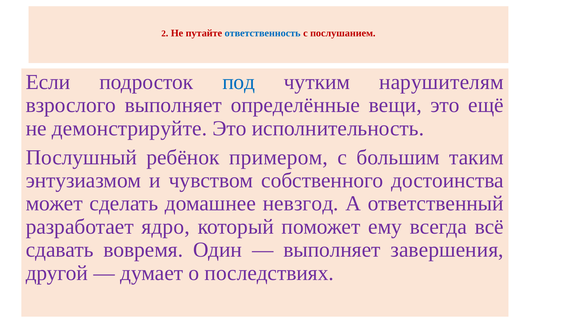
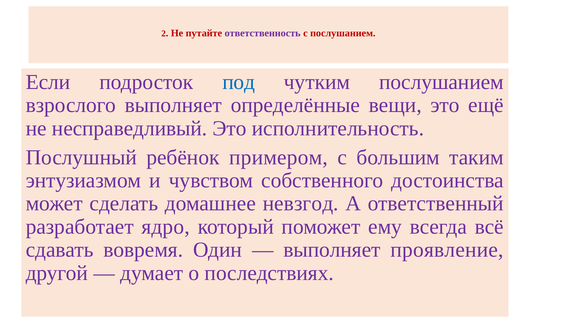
ответственность colour: blue -> purple (263, 33)
чутким нарушителям: нарушителям -> послушанием (441, 82)
демонстрируйте: демонстрируйте -> несправедливый (130, 128)
завершения: завершения -> проявление (447, 250)
